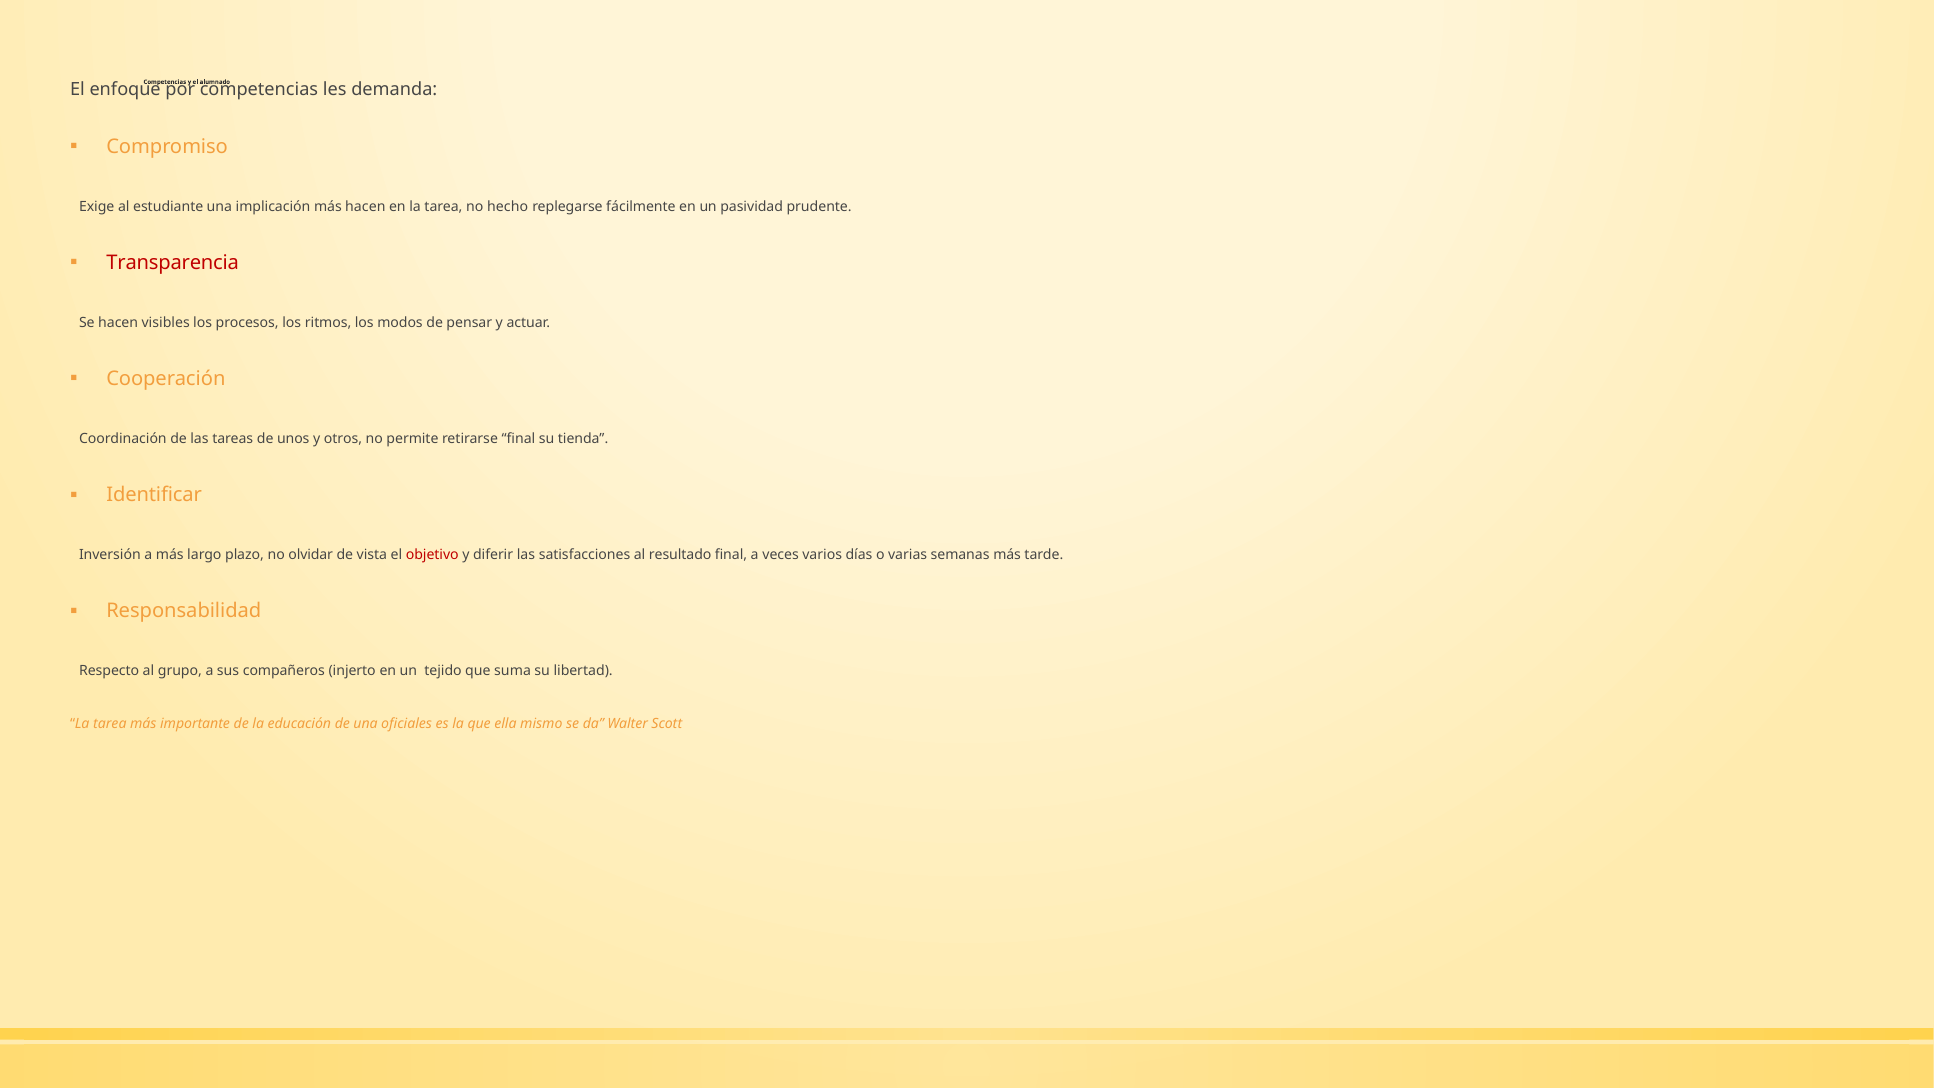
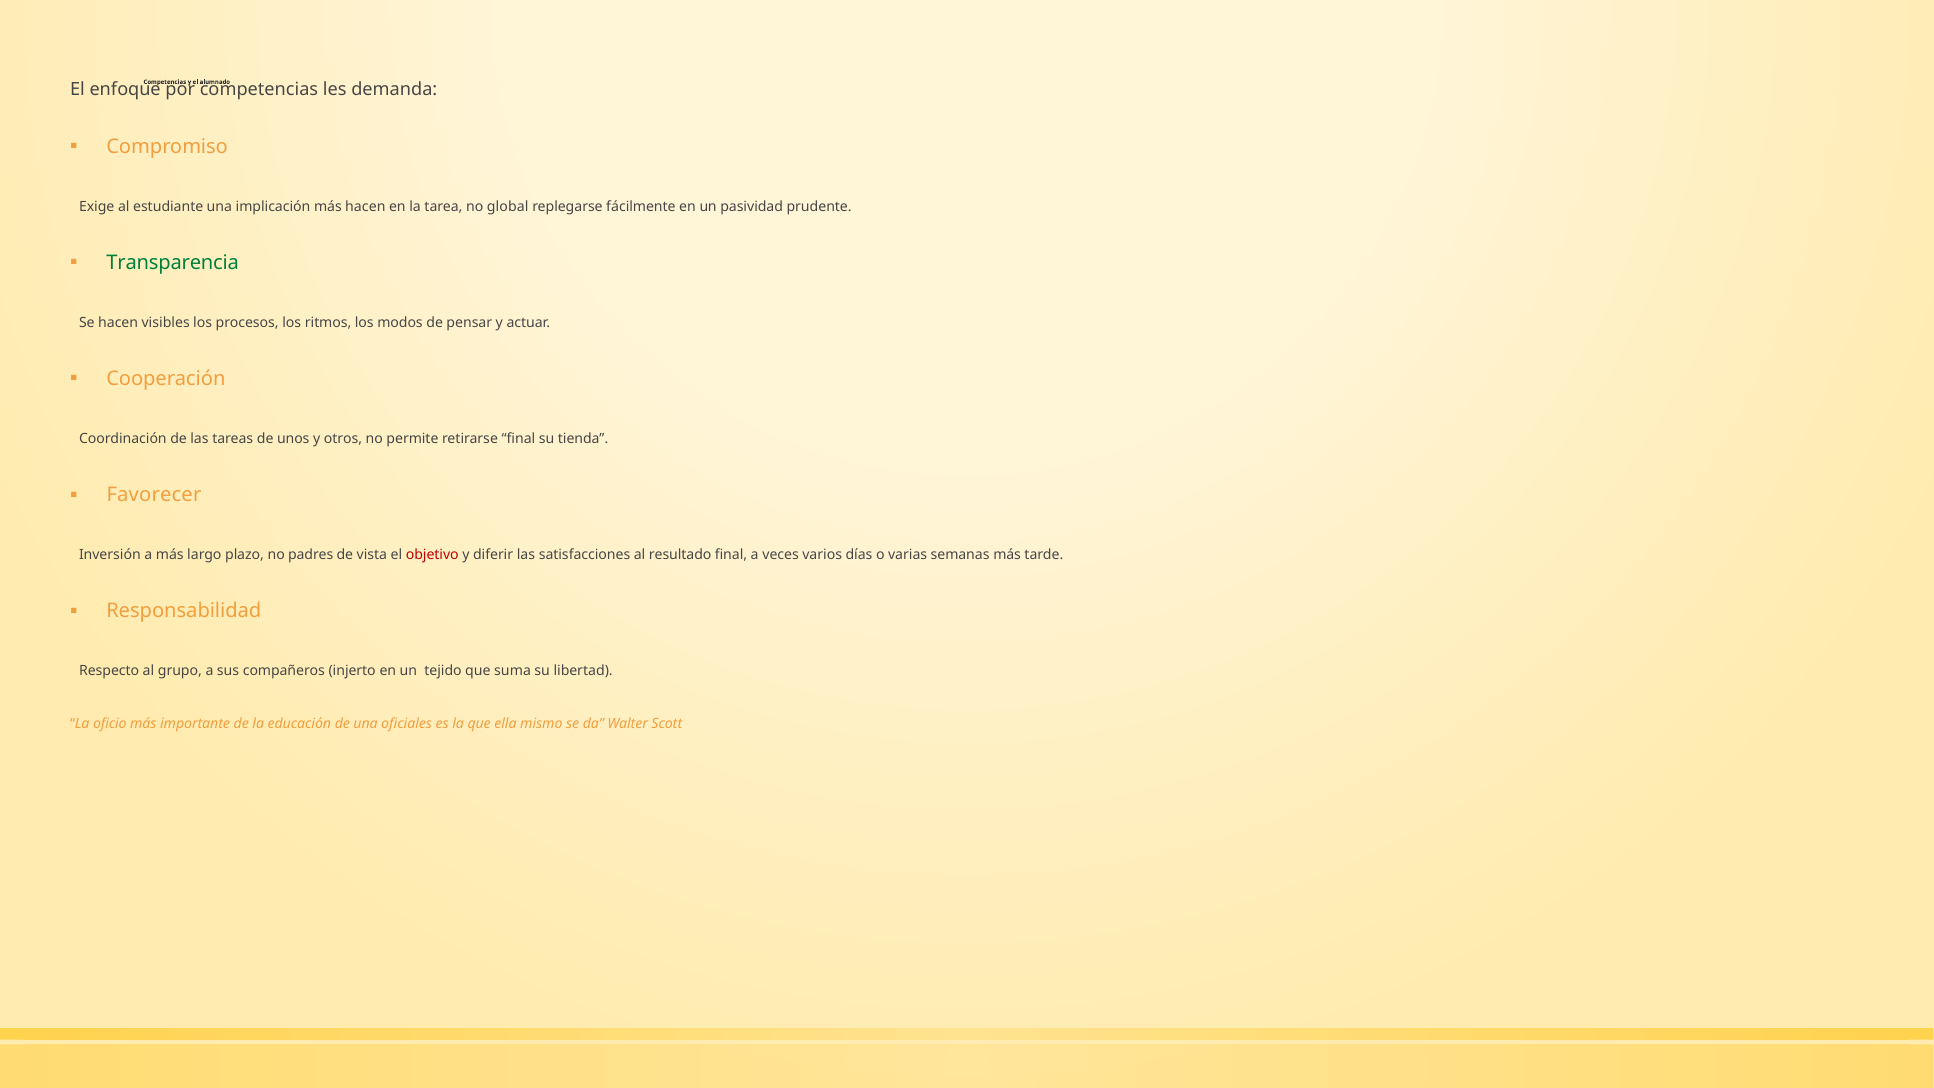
hecho: hecho -> global (508, 207)
Transparencia colour: red -> green (173, 263)
Identificar: Identificar -> Favorecer (154, 495)
olvidar: olvidar -> padres (311, 555)
tarea: tarea -> oficio (110, 724)
